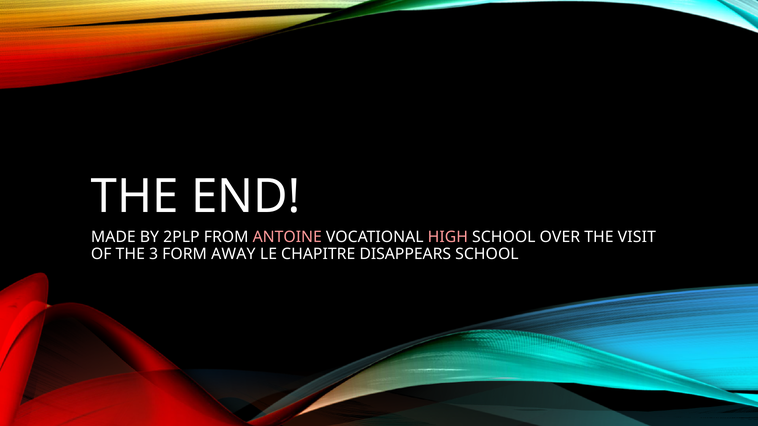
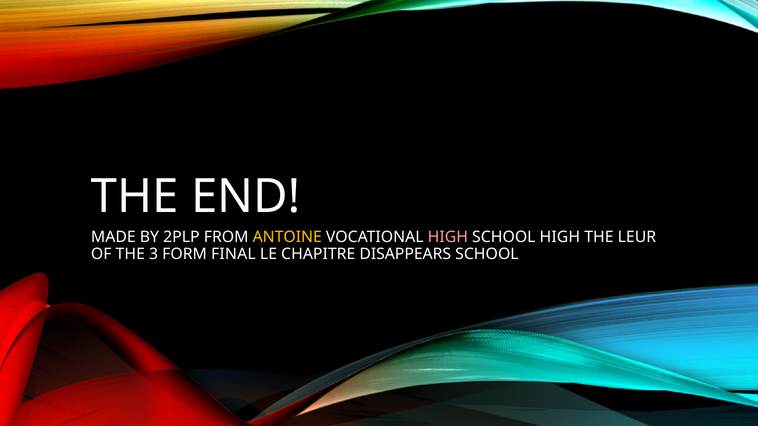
ANTOINE colour: pink -> yellow (287, 237)
SCHOOL OVER: OVER -> HIGH (560, 237)
VISIT: VISIT -> LEUR (637, 237)
AWAY: AWAY -> FINAL (233, 254)
